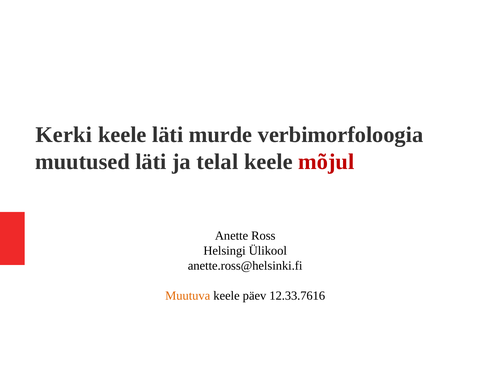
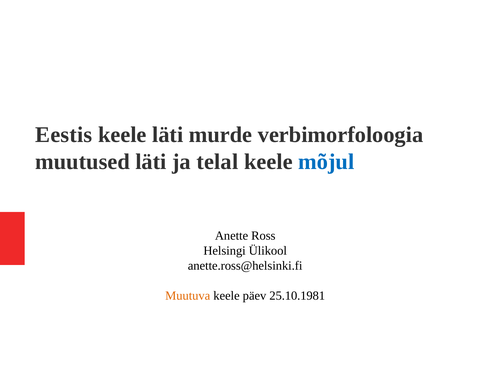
Kerki: Kerki -> Eestis (64, 135)
mõjul colour: red -> blue (326, 162)
12.33.7616: 12.33.7616 -> 25.10.1981 (297, 295)
